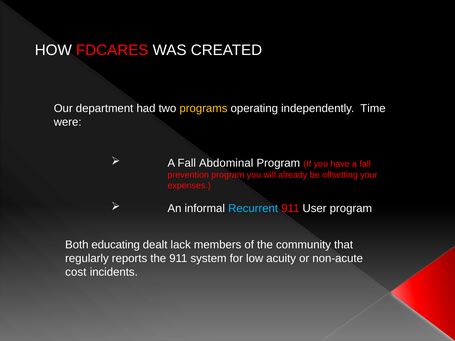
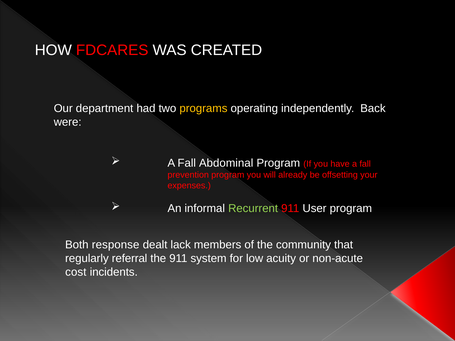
Time: Time -> Back (373, 108)
Recurrent colour: light blue -> light green (253, 209)
educating: educating -> response (116, 245)
reports: reports -> referral (130, 259)
